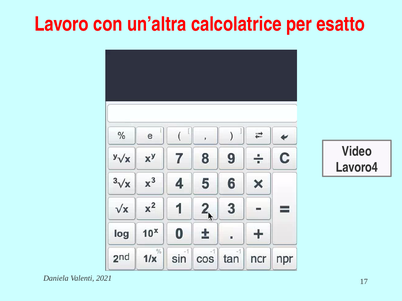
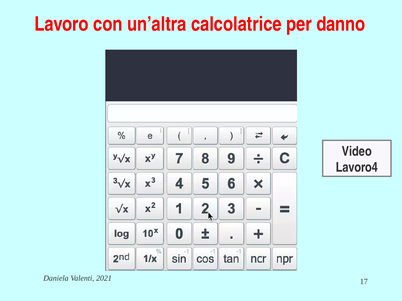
esatto: esatto -> danno (341, 24)
